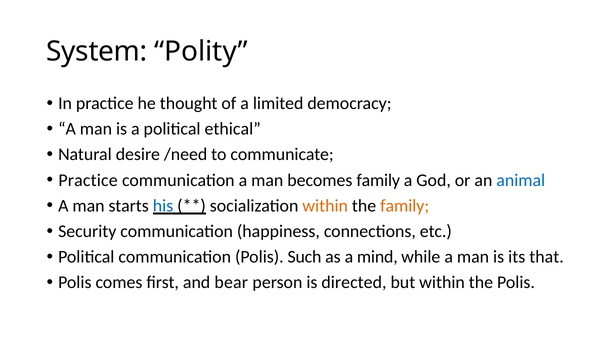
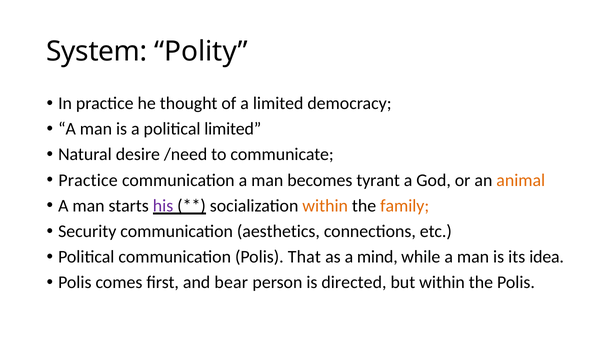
political ethical: ethical -> limited (233, 129)
becomes family: family -> tyrant (378, 180)
animal colour: blue -> orange (521, 180)
his colour: blue -> purple (163, 206)
happiness: happiness -> aesthetics (278, 232)
Such: Such -> That (304, 257)
that: that -> idea (547, 257)
